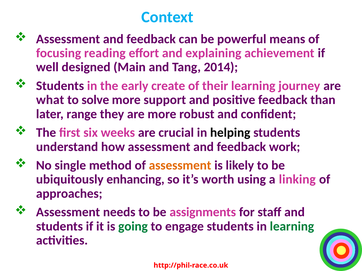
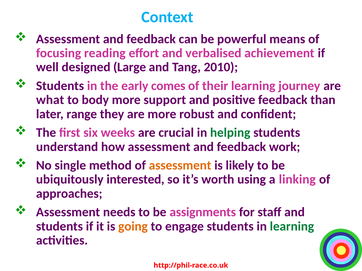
explaining: explaining -> verbalised (213, 53)
Main: Main -> Large (130, 67)
2014: 2014 -> 2010 (221, 67)
create: create -> comes (168, 86)
solve: solve -> body (95, 100)
helping colour: black -> green (230, 133)
enhancing: enhancing -> interested (136, 180)
going colour: green -> orange (133, 227)
